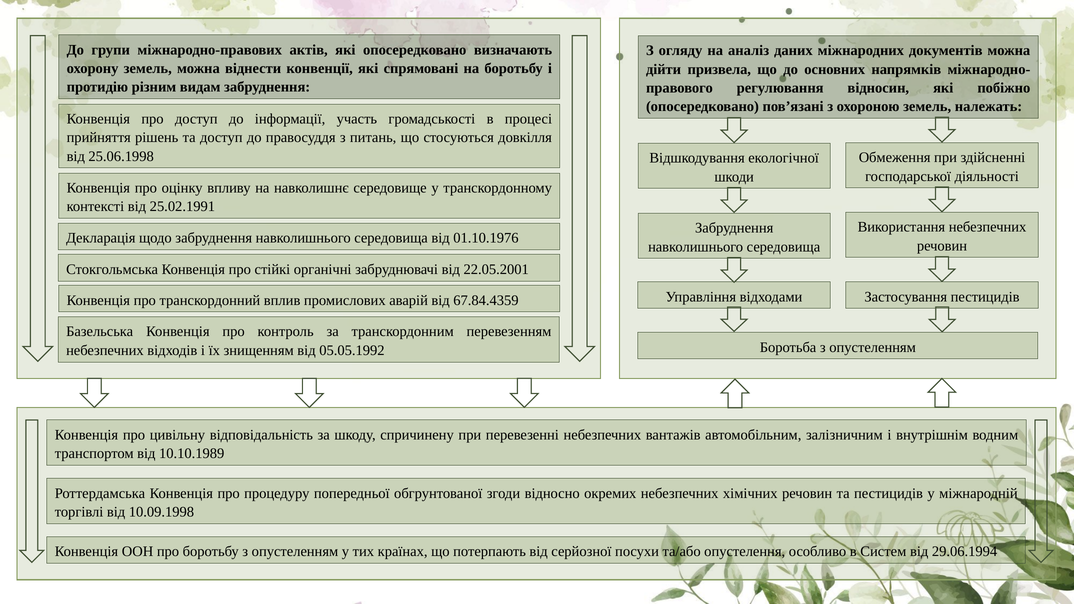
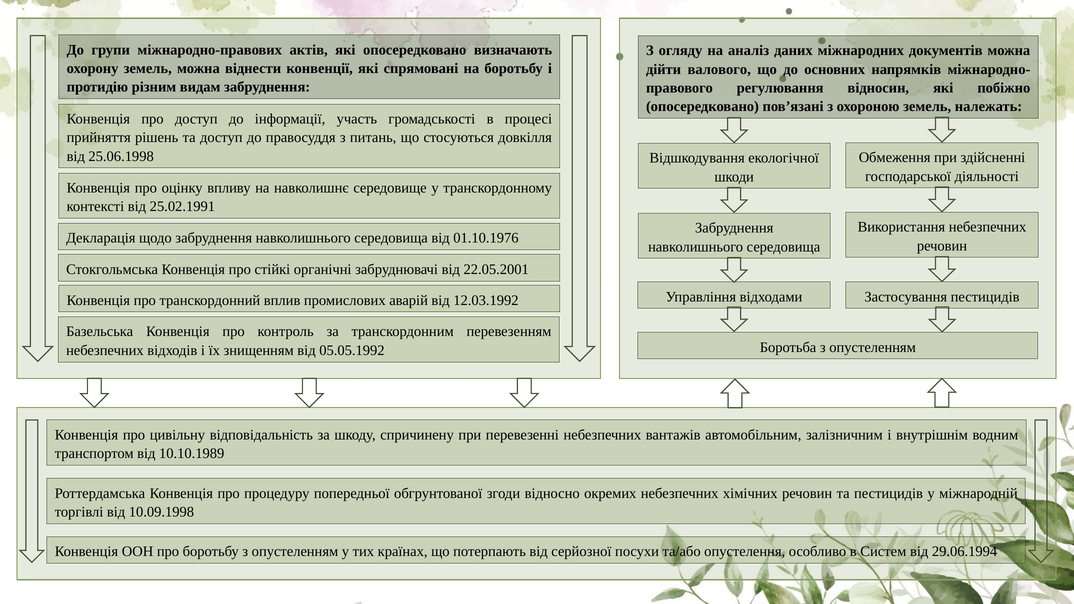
призвела: призвела -> валового (719, 69)
67.84.4359: 67.84.4359 -> 12.03.1992 (486, 300)
